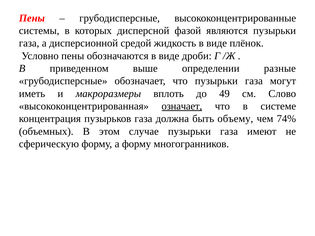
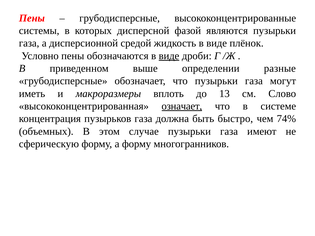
виде underline: none -> present (169, 56)
49: 49 -> 13 (224, 94)
объему: объему -> быстро (235, 119)
